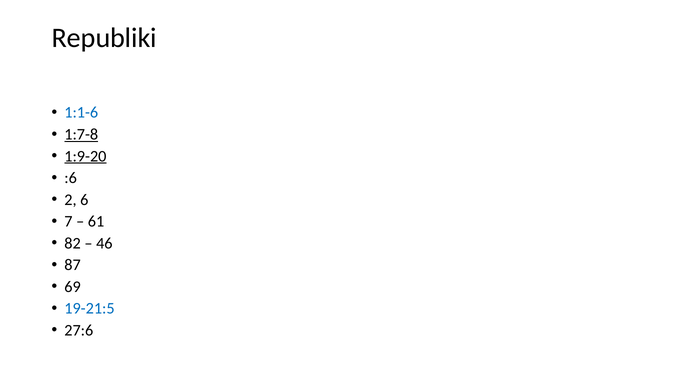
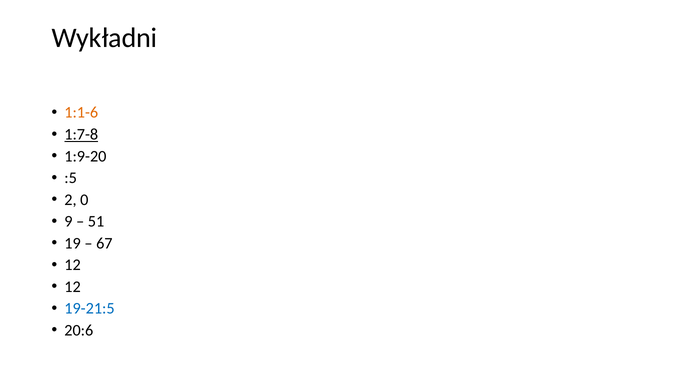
Republiki: Republiki -> Wykładni (104, 38)
1:1-6 colour: blue -> orange (81, 113)
1:9-20 underline: present -> none (85, 156)
:6: :6 -> :5 (71, 178)
6: 6 -> 0 (84, 200)
7: 7 -> 9 (68, 221)
61: 61 -> 51 (96, 221)
82: 82 -> 19 (73, 243)
46: 46 -> 67 (104, 243)
87: 87 -> 12 (73, 265)
69: 69 -> 12 (73, 287)
27:6: 27:6 -> 20:6 (79, 330)
